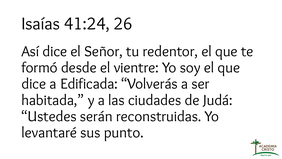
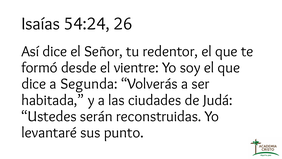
41:24: 41:24 -> 54:24 (87, 24)
Edificada: Edificada -> Segunda (89, 84)
